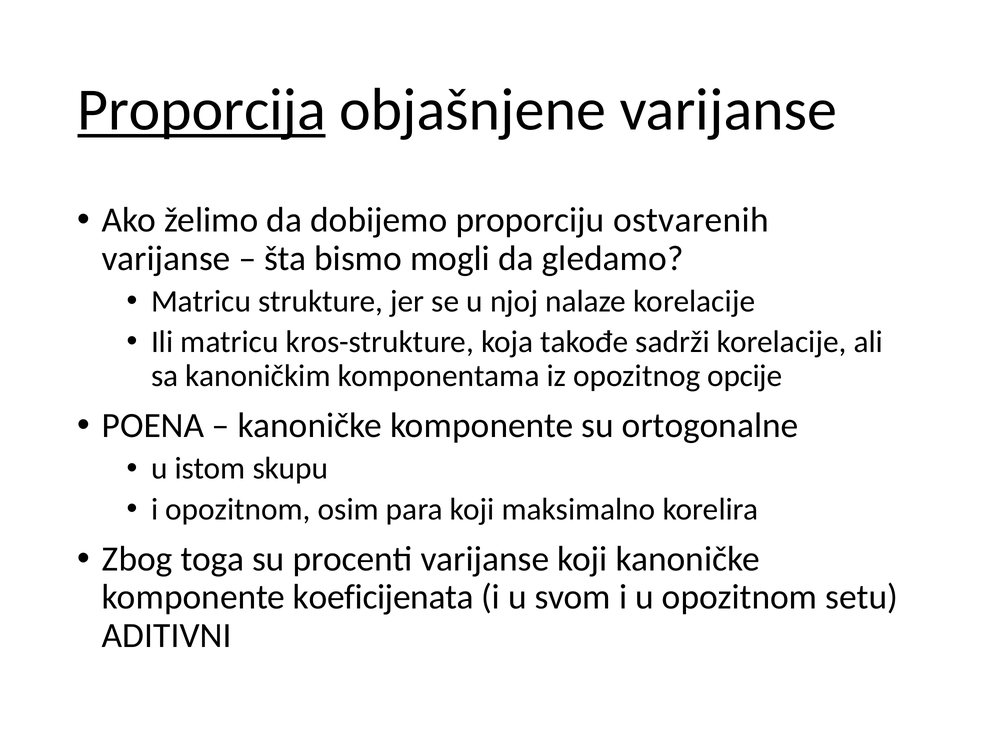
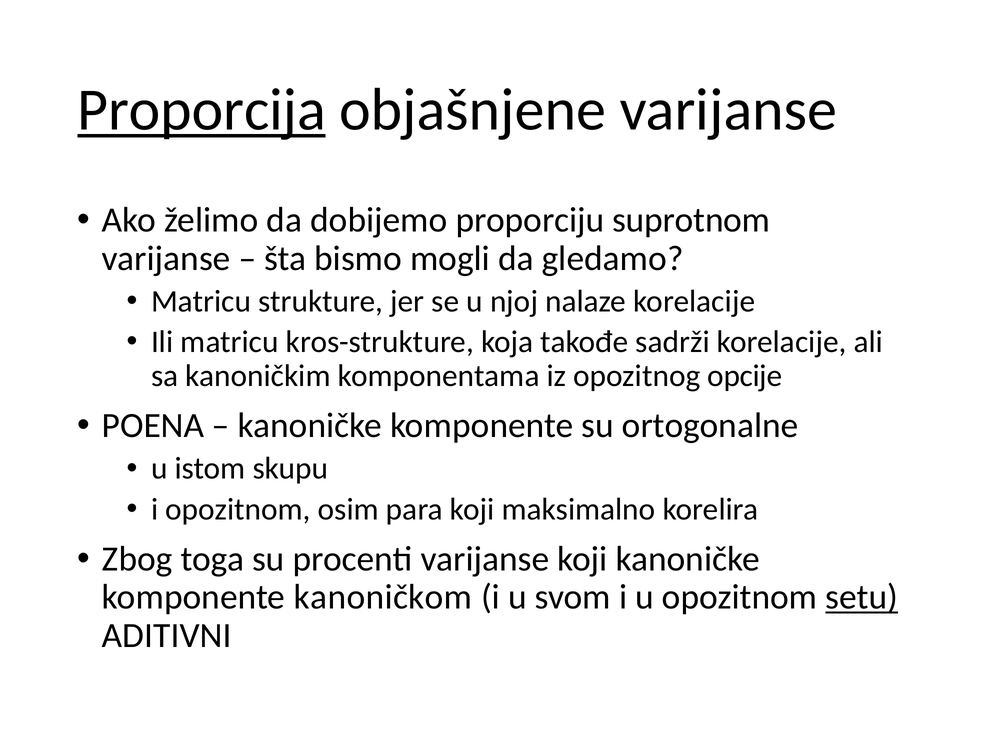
ostvarenih: ostvarenih -> suprotnom (691, 220)
koeficijenata: koeficijenata -> kanoničkom (383, 597)
setu underline: none -> present (862, 597)
